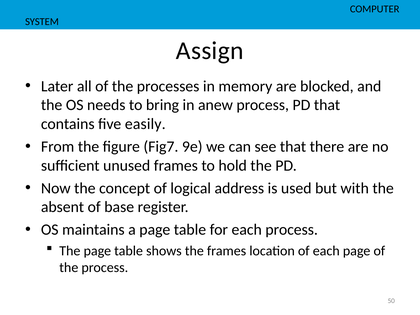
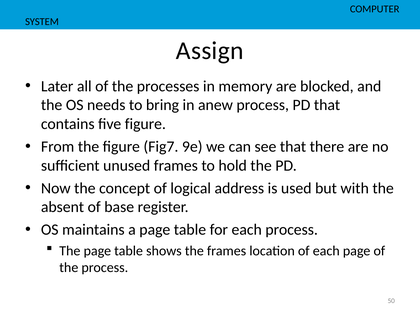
five easily: easily -> figure (145, 124)
